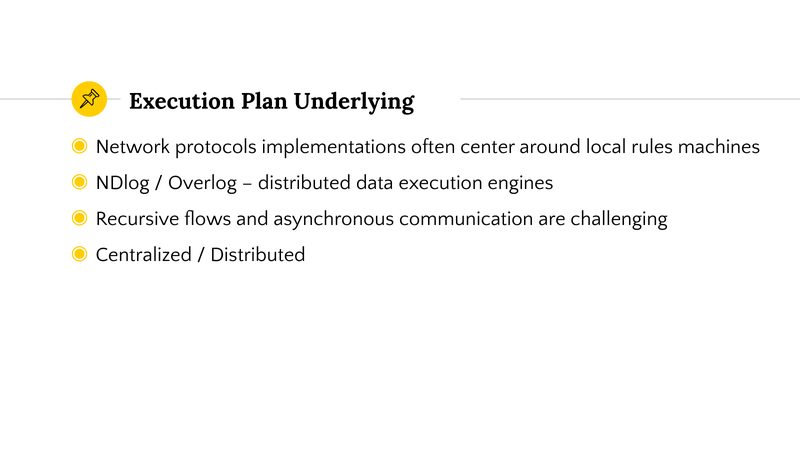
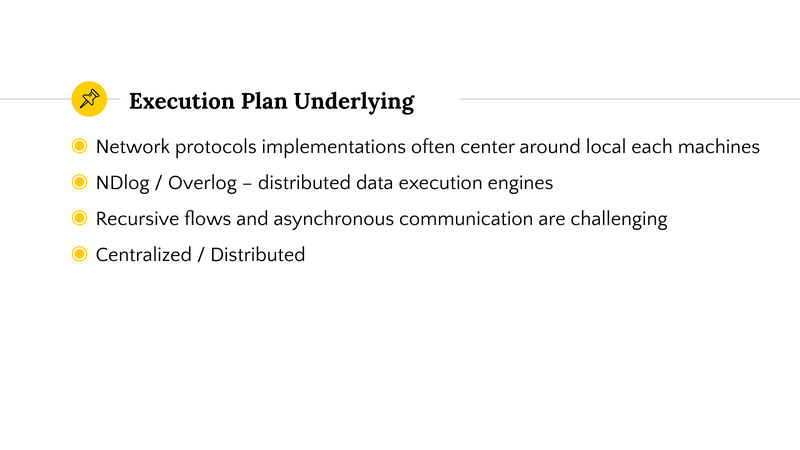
rules: rules -> each (652, 147)
